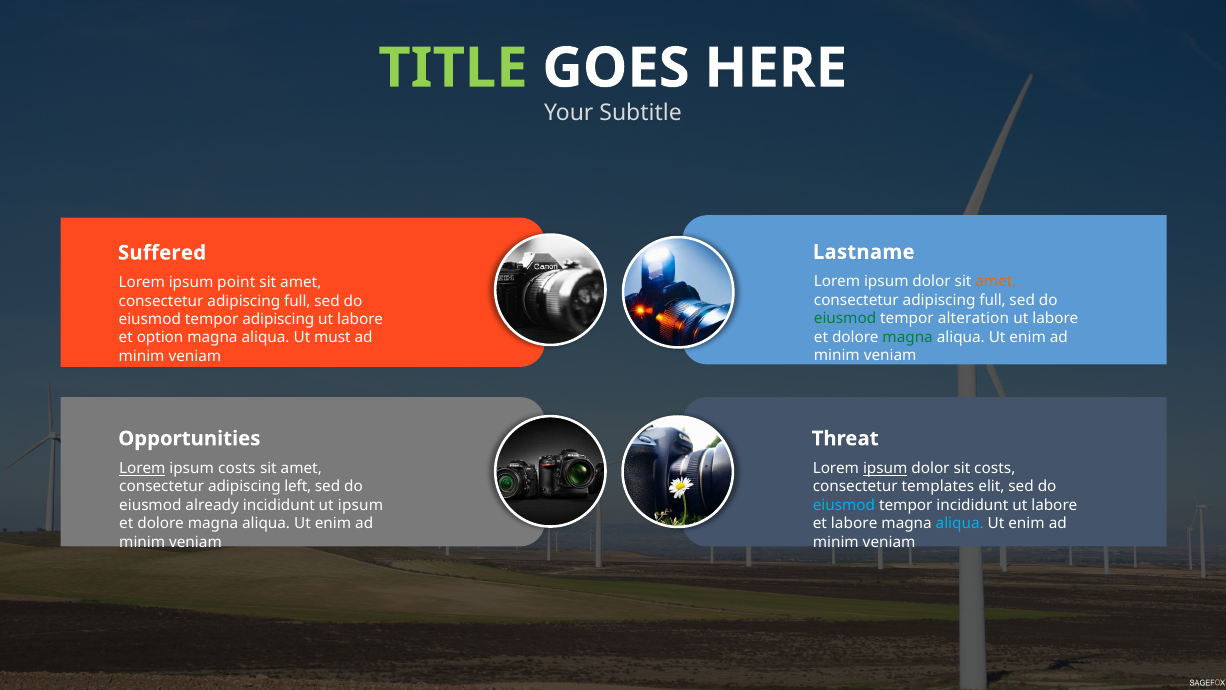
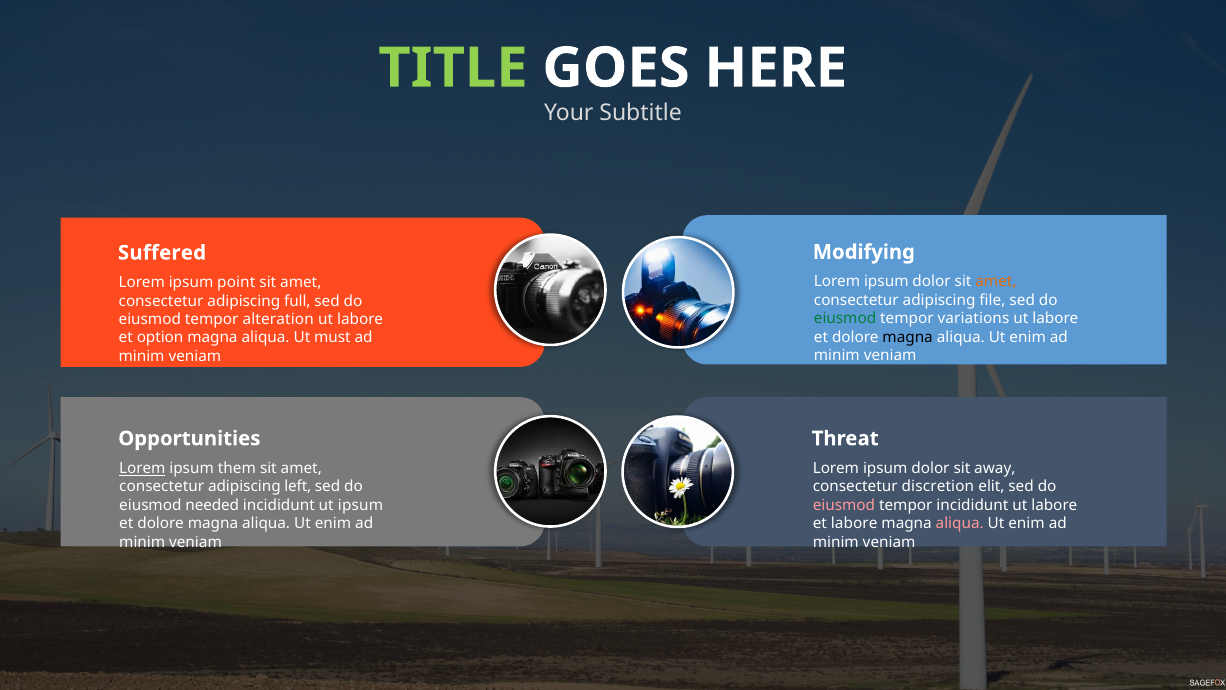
Lastname: Lastname -> Modifying (864, 252)
full: full -> file (992, 300)
alteration: alteration -> variations (973, 319)
tempor adipiscing: adipiscing -> alteration (278, 319)
magna colour: green -> black (908, 337)
ipsum costs: costs -> them (237, 468)
ipsum underline: present -> none (885, 468)
sit costs: costs -> away (995, 468)
templates: templates -> discretion (938, 487)
already: already -> needed (212, 505)
eiusmod colour: light blue -> pink (844, 505)
aliqua colour: light blue -> pink (960, 523)
